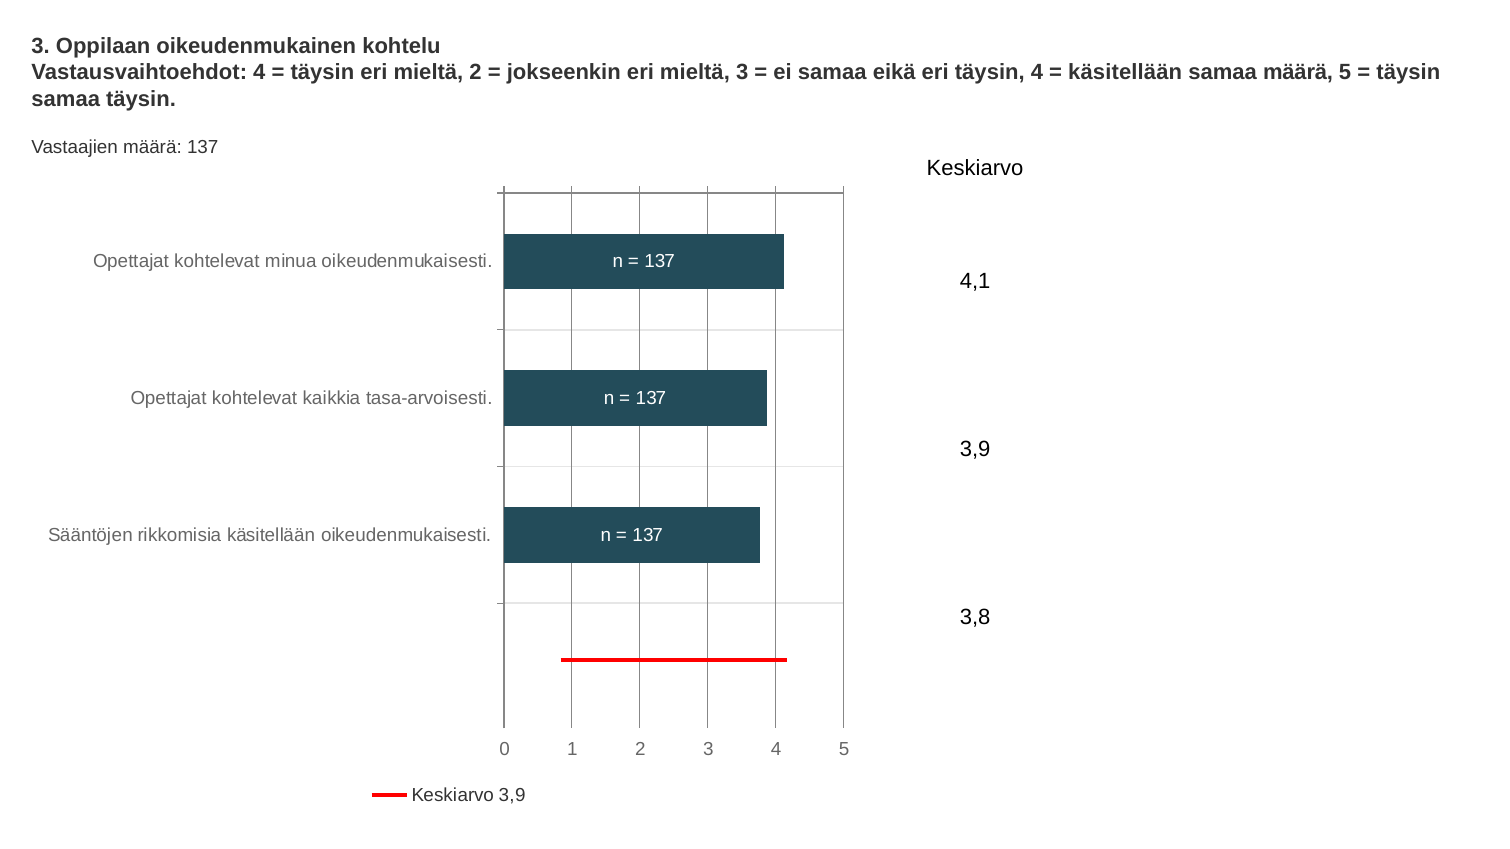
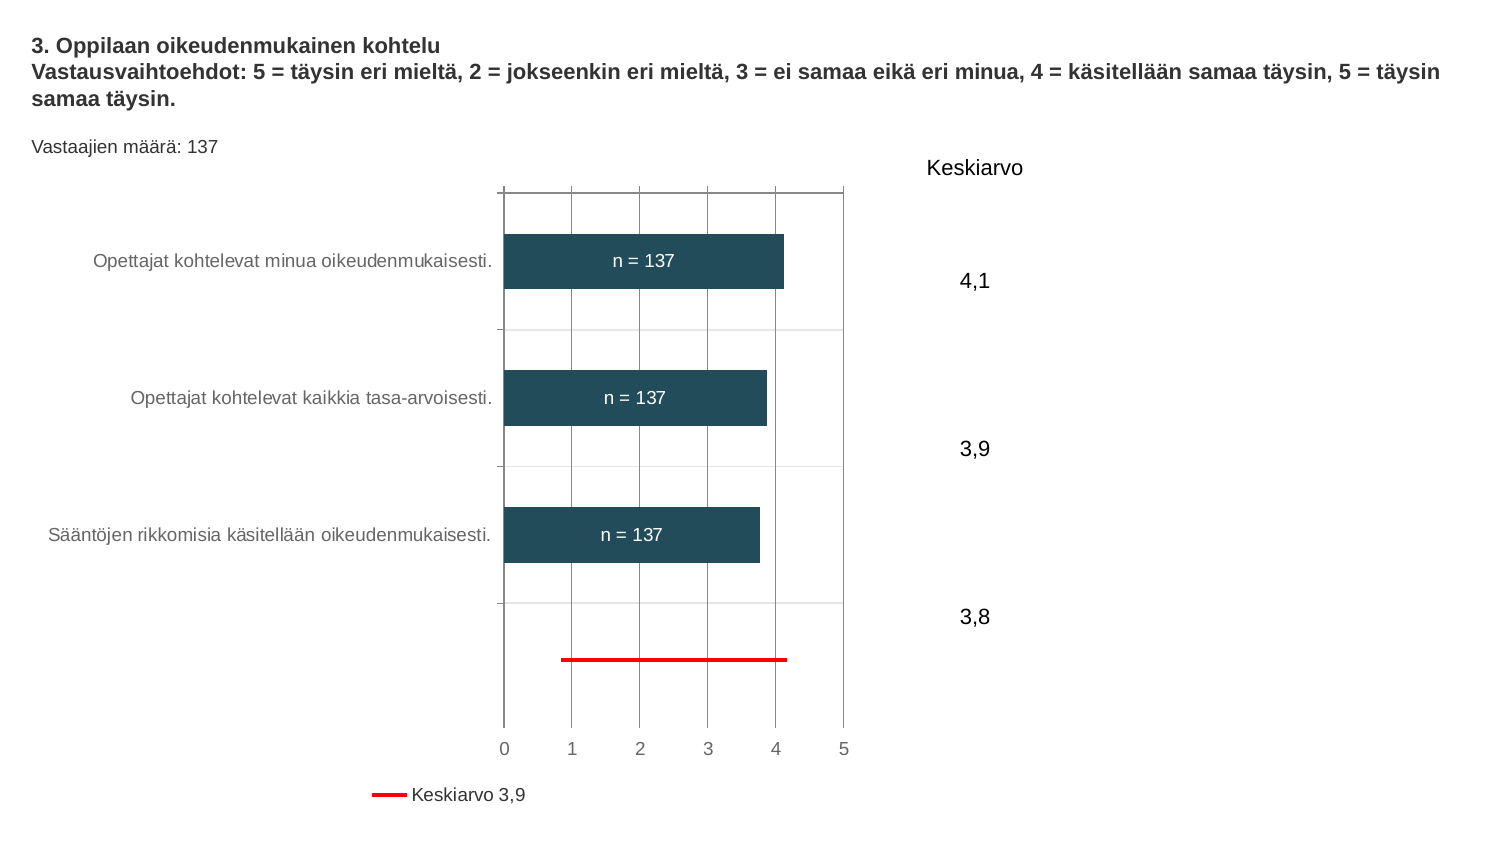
Vastausvaihtoehdot 4: 4 -> 5 (259, 73)
eri täysin: täysin -> minua (990, 73)
määrä: määrä -> täysin (1298, 73)
